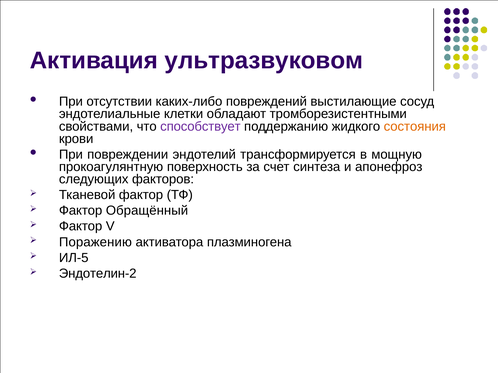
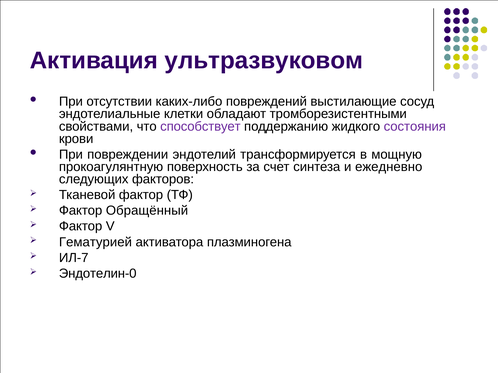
состояния colour: orange -> purple (415, 127)
апонефроз: апонефроз -> ежедневно (389, 167)
Поражению: Поражению -> Гематурией (95, 242)
ИЛ-5: ИЛ-5 -> ИЛ-7 (74, 258)
Эндотелин-2: Эндотелин-2 -> Эндотелин-0 (98, 274)
